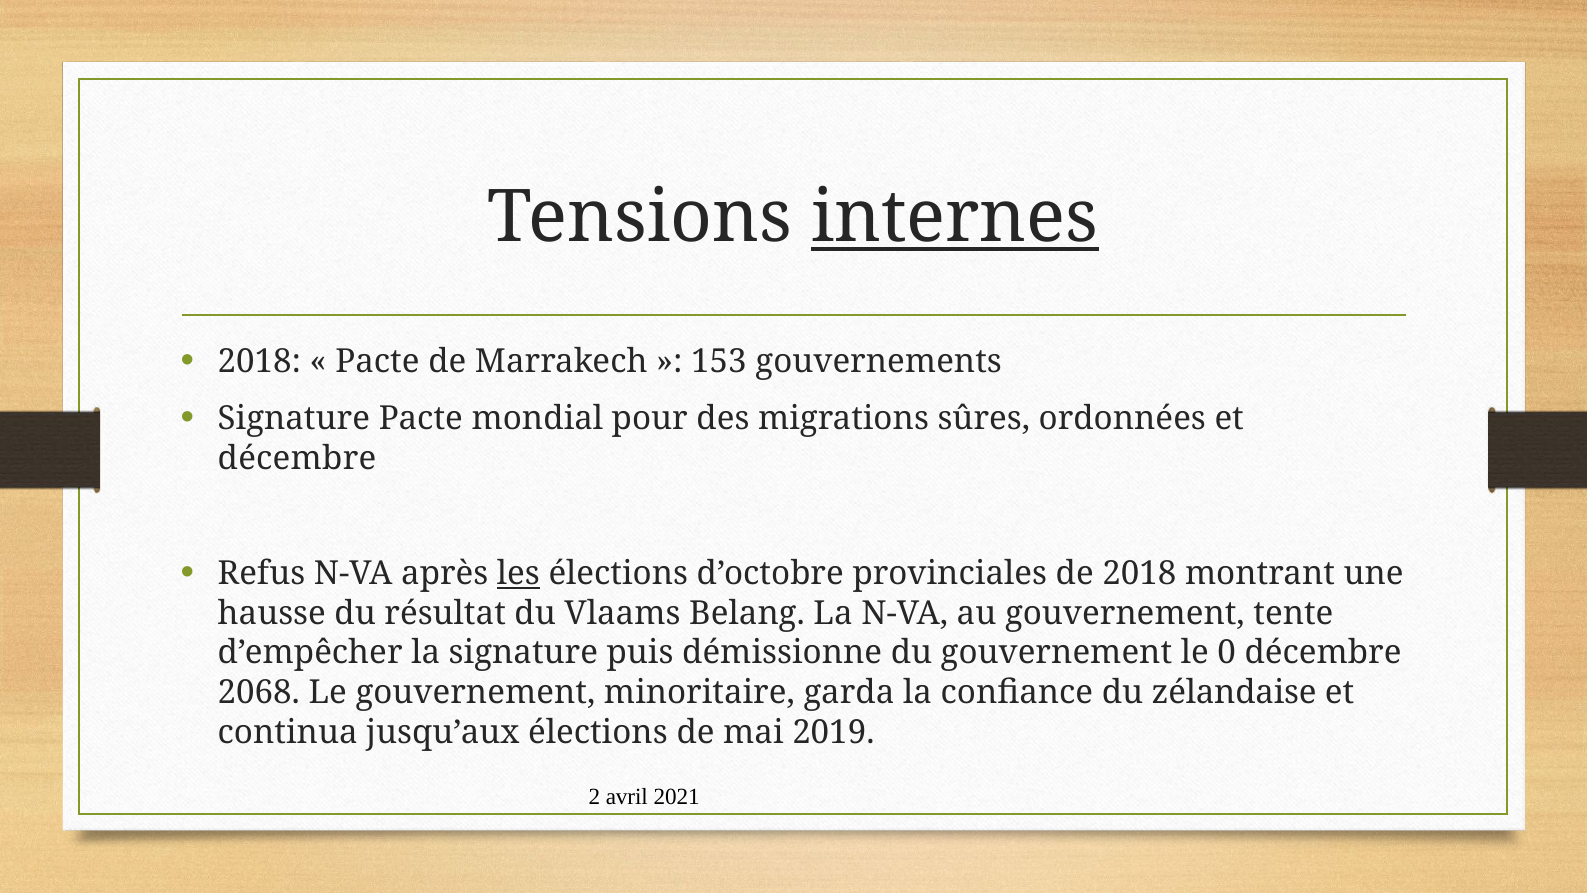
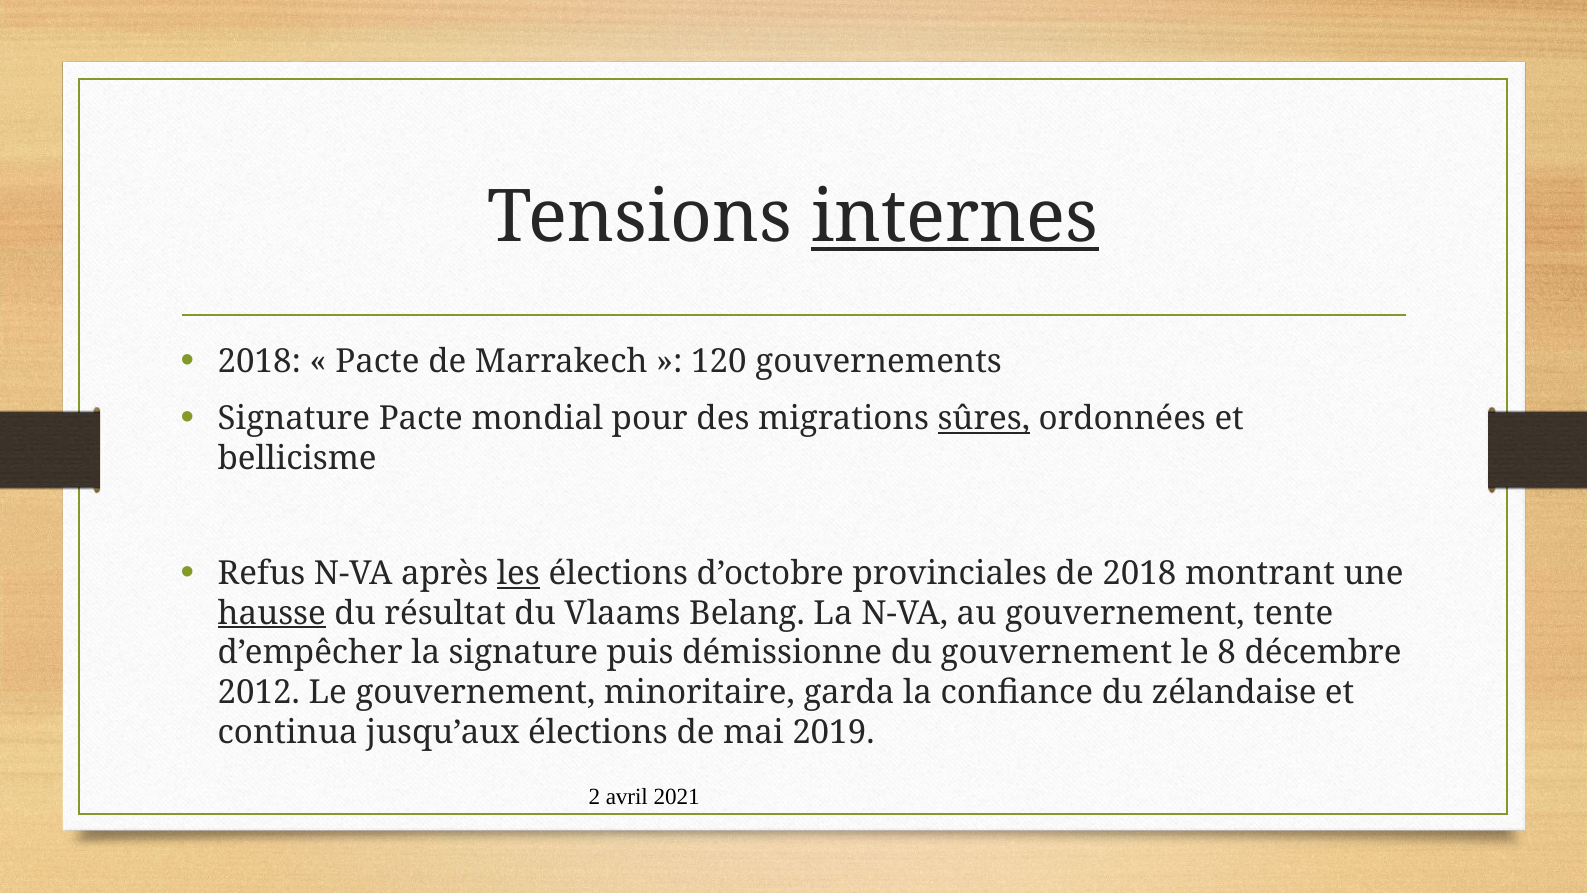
153: 153 -> 120 (719, 361)
sûres underline: none -> present (984, 419)
décembre: décembre -> bellicisme (297, 458)
hausse underline: none -> present (272, 613)
0: 0 -> 8 (1227, 653)
2068: 2068 -> 2012 (259, 692)
